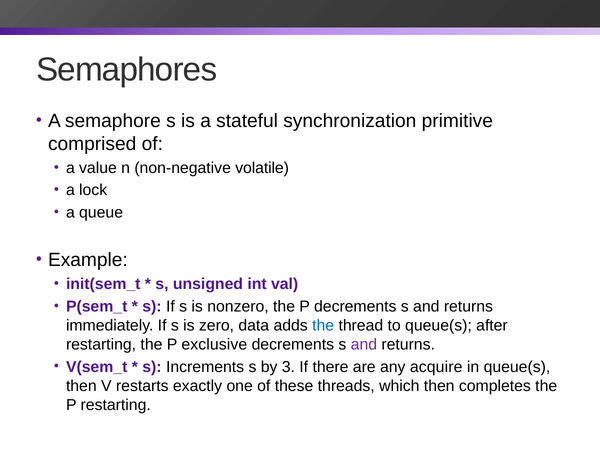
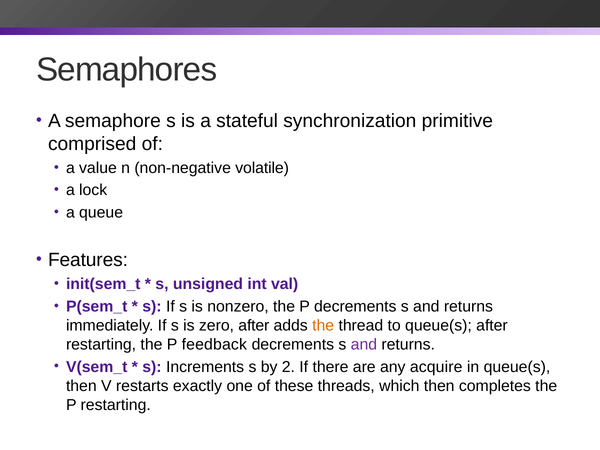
Example: Example -> Features (88, 260)
zero data: data -> after (254, 325)
the colour: blue -> orange (323, 325)
exclusive: exclusive -> feedback (214, 344)
3: 3 -> 2 (288, 367)
